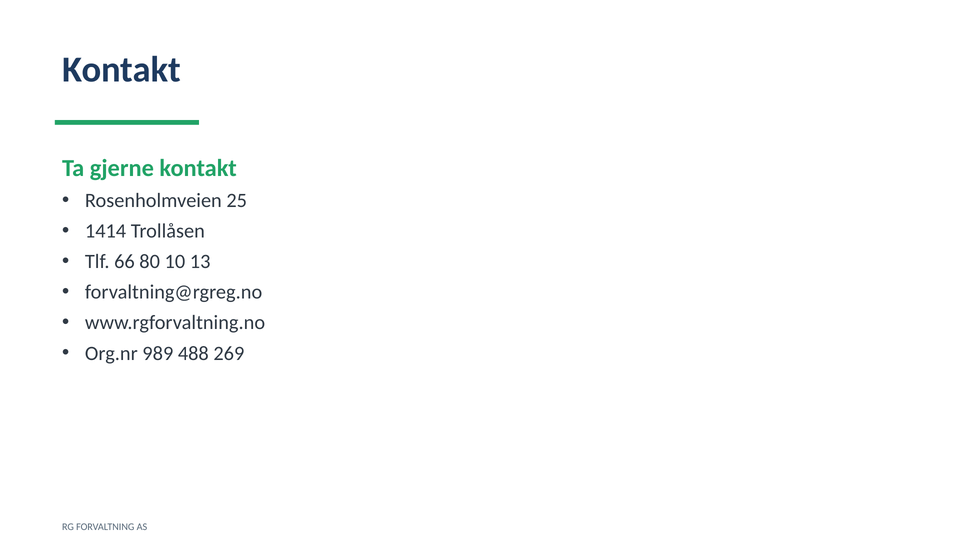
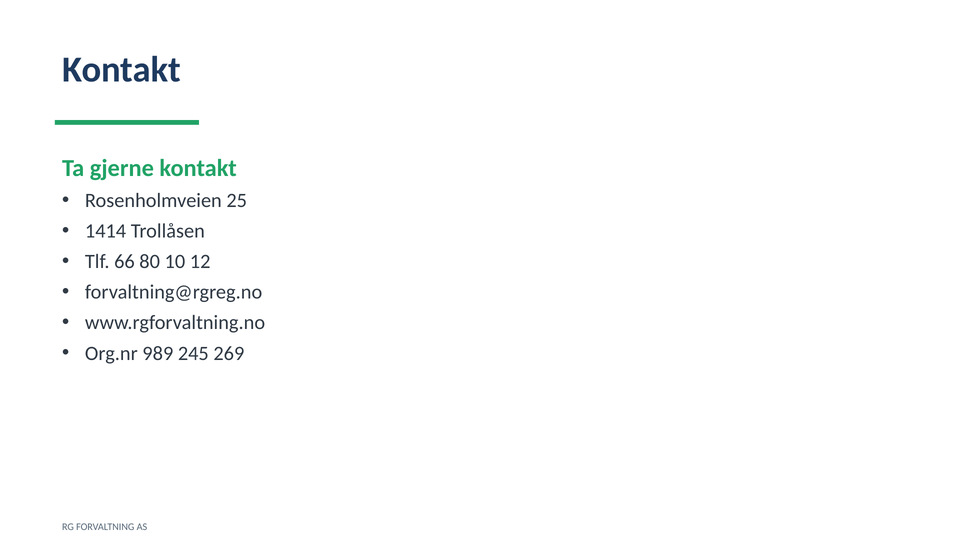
13: 13 -> 12 (200, 262)
488: 488 -> 245 (193, 353)
